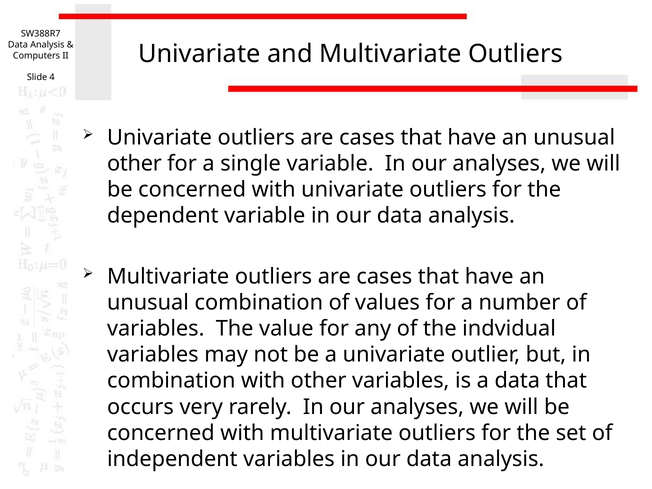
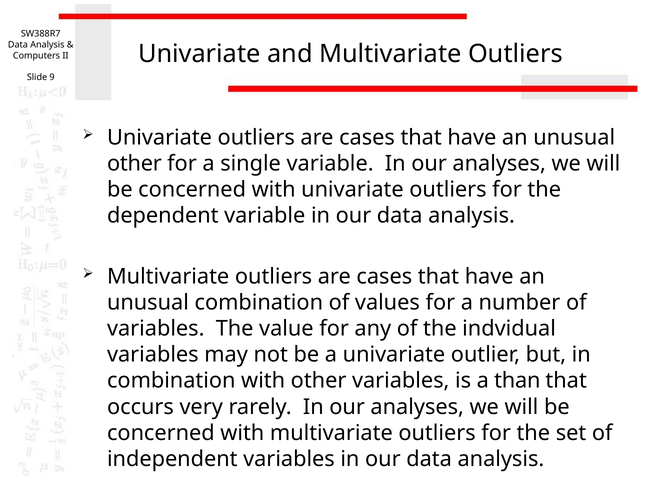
4: 4 -> 9 (52, 77)
a data: data -> than (517, 381)
